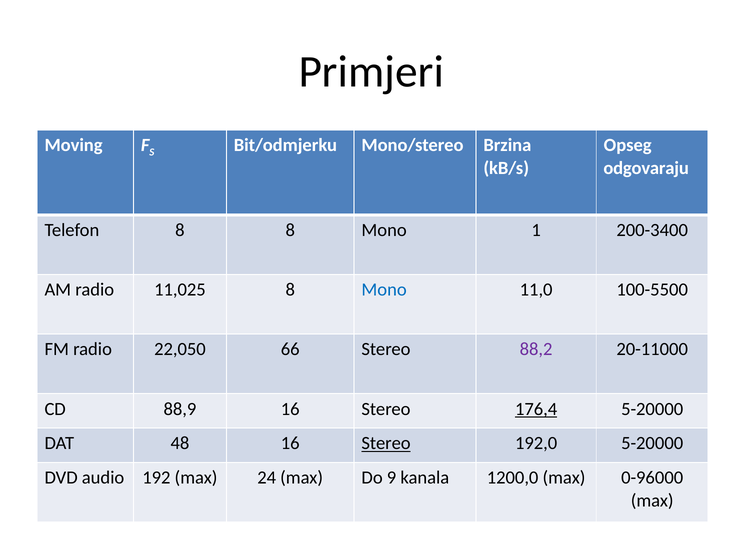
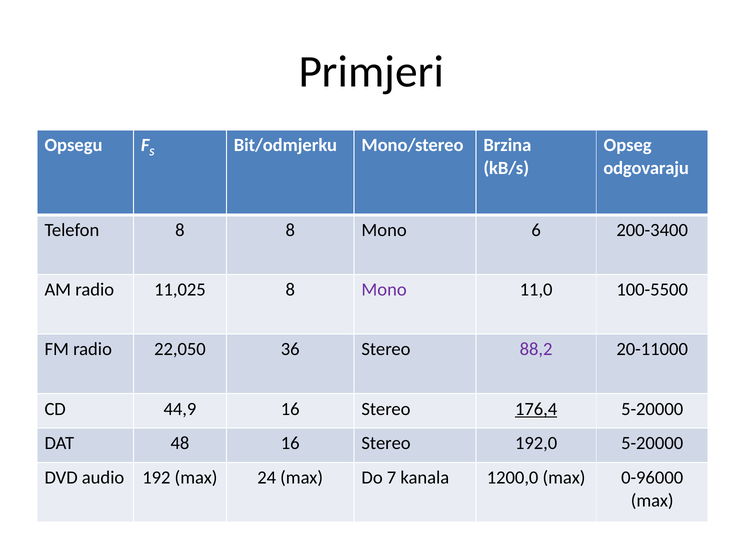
Moving: Moving -> Opsegu (74, 145)
1: 1 -> 6 (536, 230)
Mono colour: blue -> purple (384, 290)
66: 66 -> 36 (290, 350)
88,9: 88,9 -> 44,9 (180, 409)
Stereo underline: present -> none (386, 444)
9: 9 -> 7 (392, 478)
